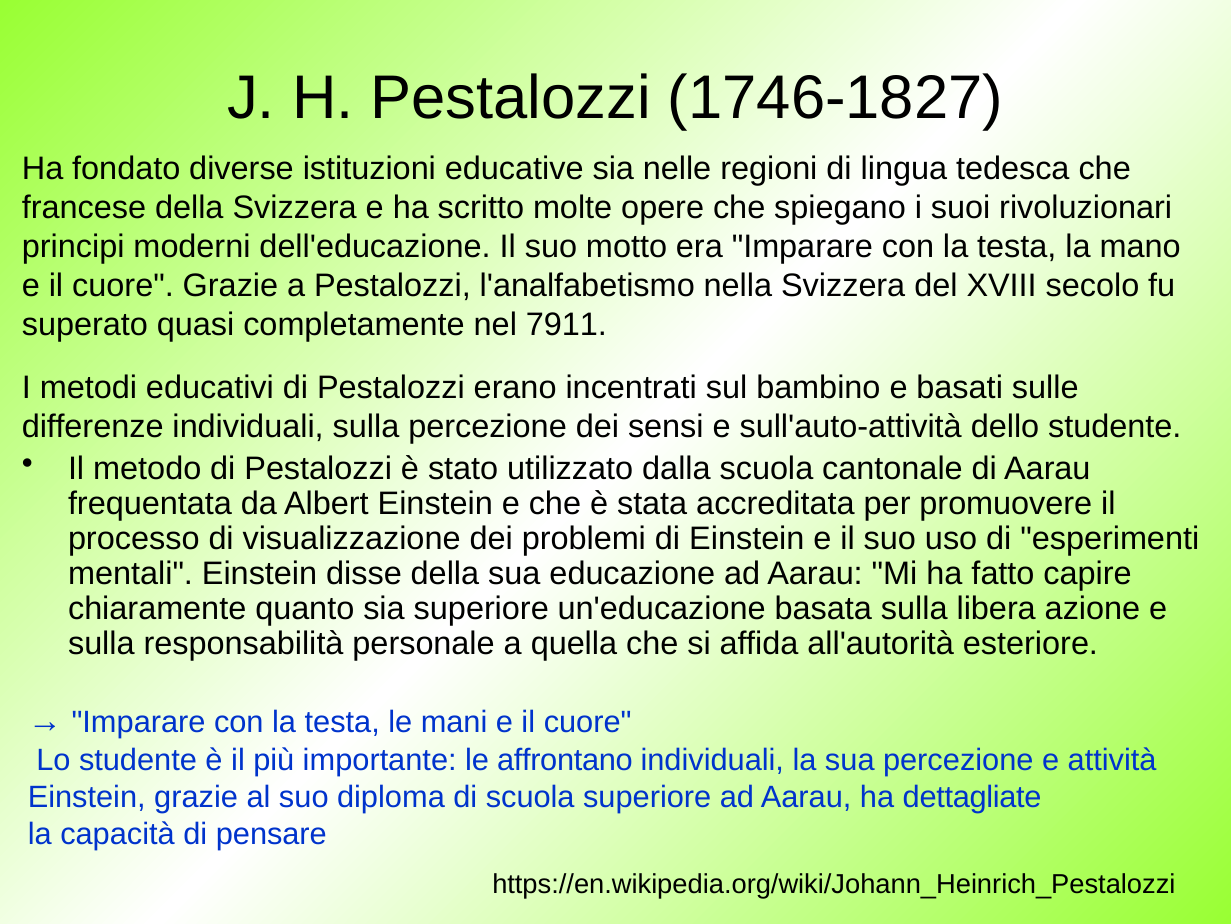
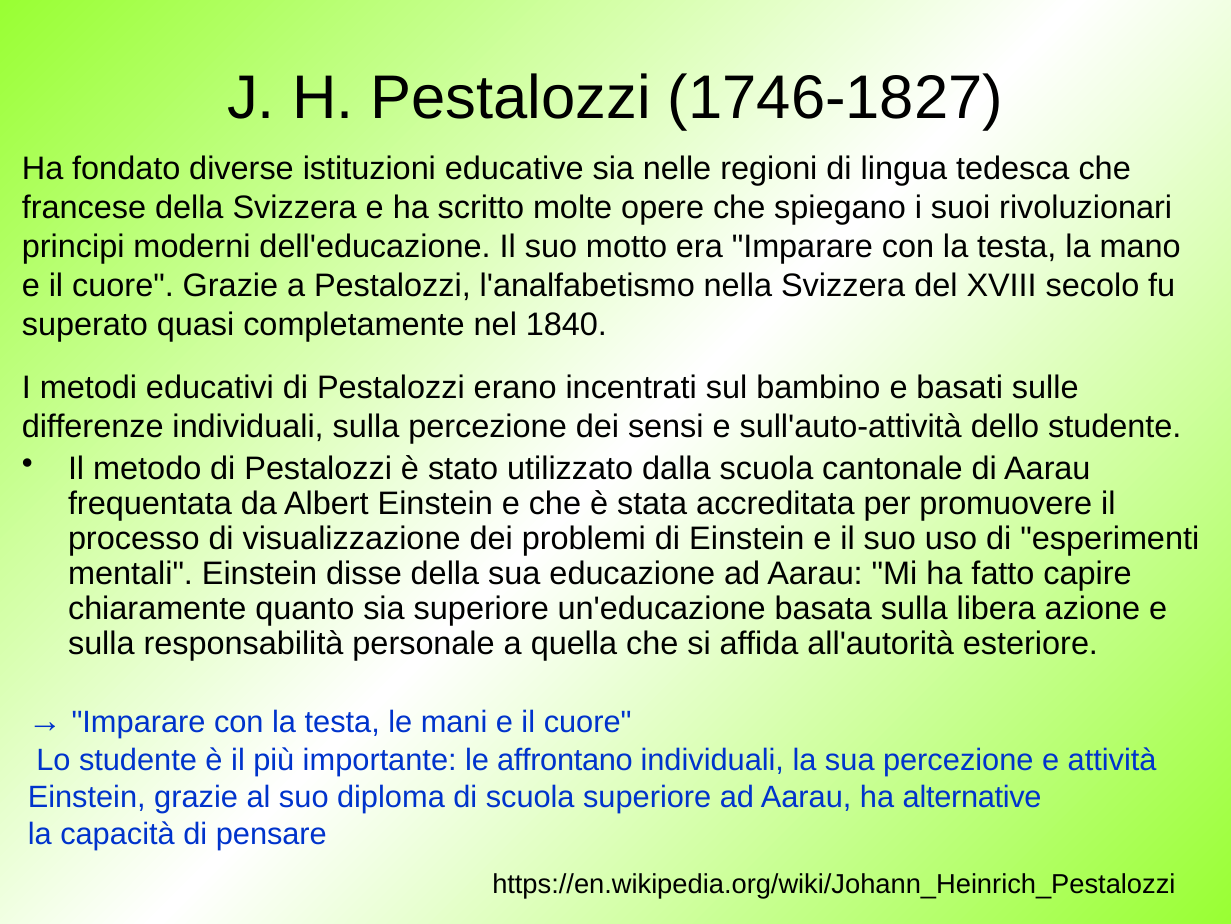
7911: 7911 -> 1840 (566, 325)
dettagliate: dettagliate -> alternative (972, 796)
